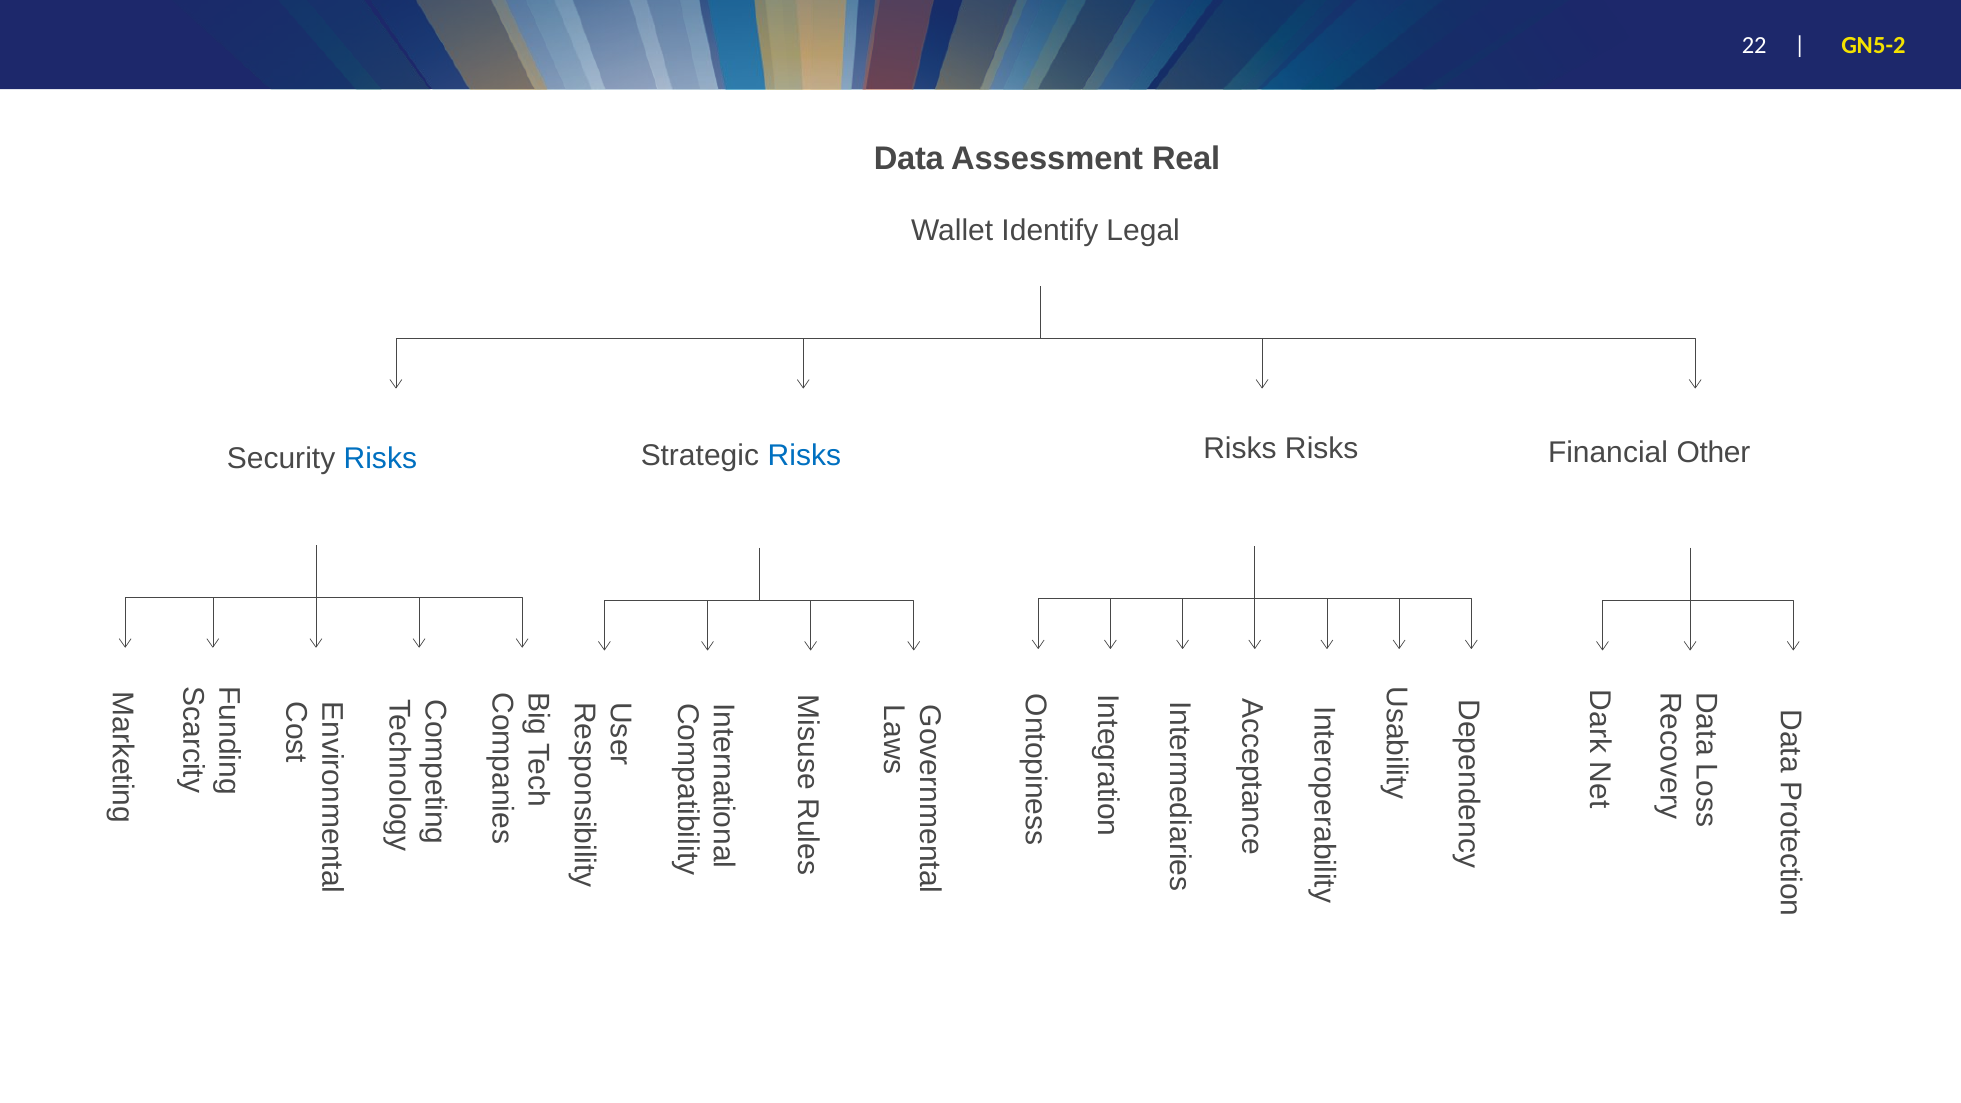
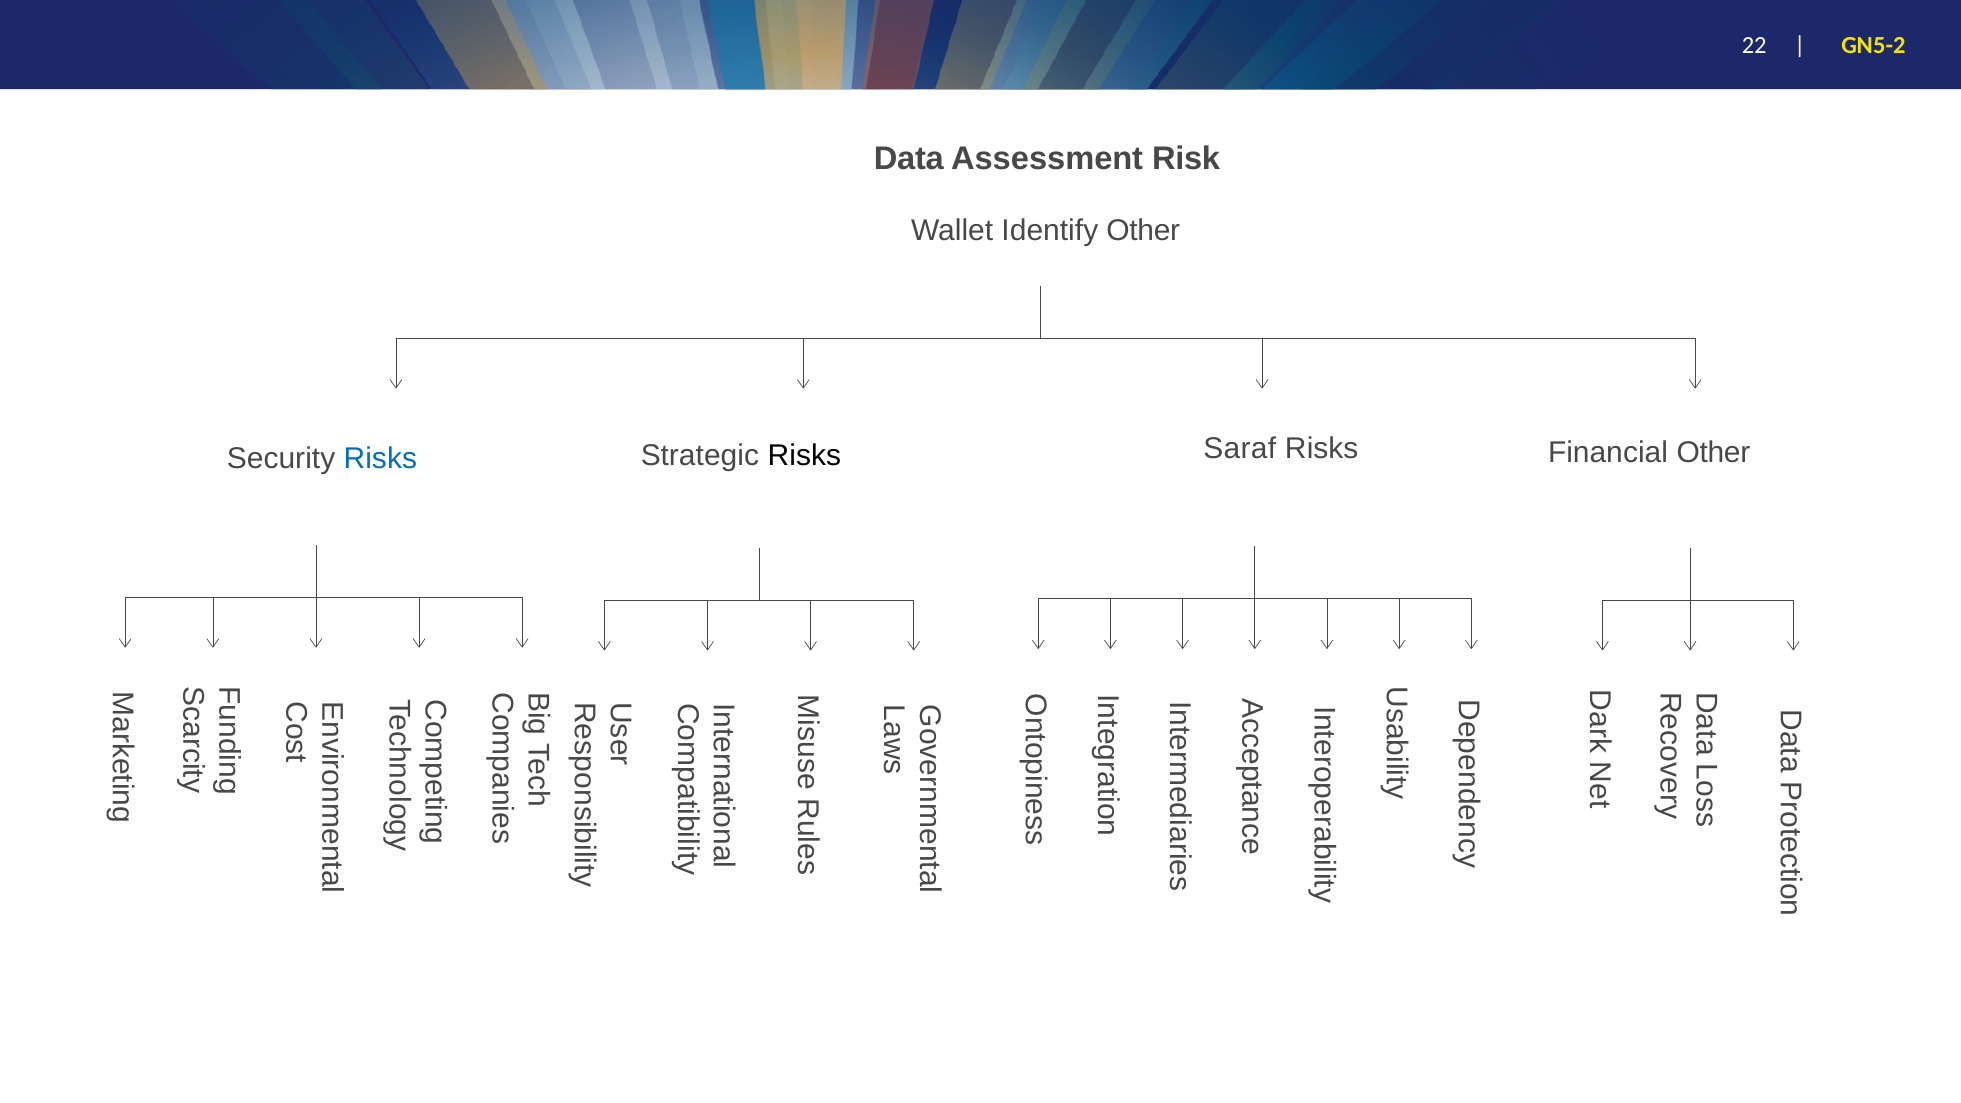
Real: Real -> Risk (1186, 158)
Identify Legal: Legal -> Other (1143, 230)
Risks: Risks -> Saraf (1240, 449)
Risks colour: blue -> black (804, 455)
